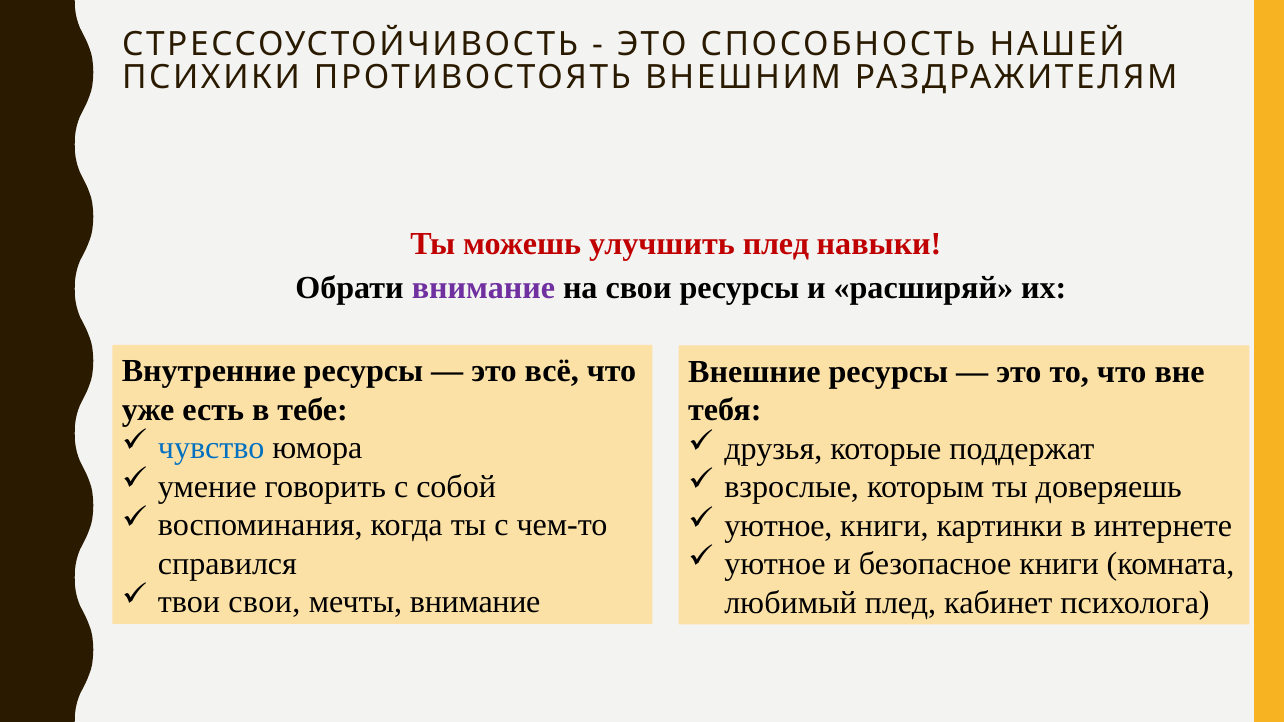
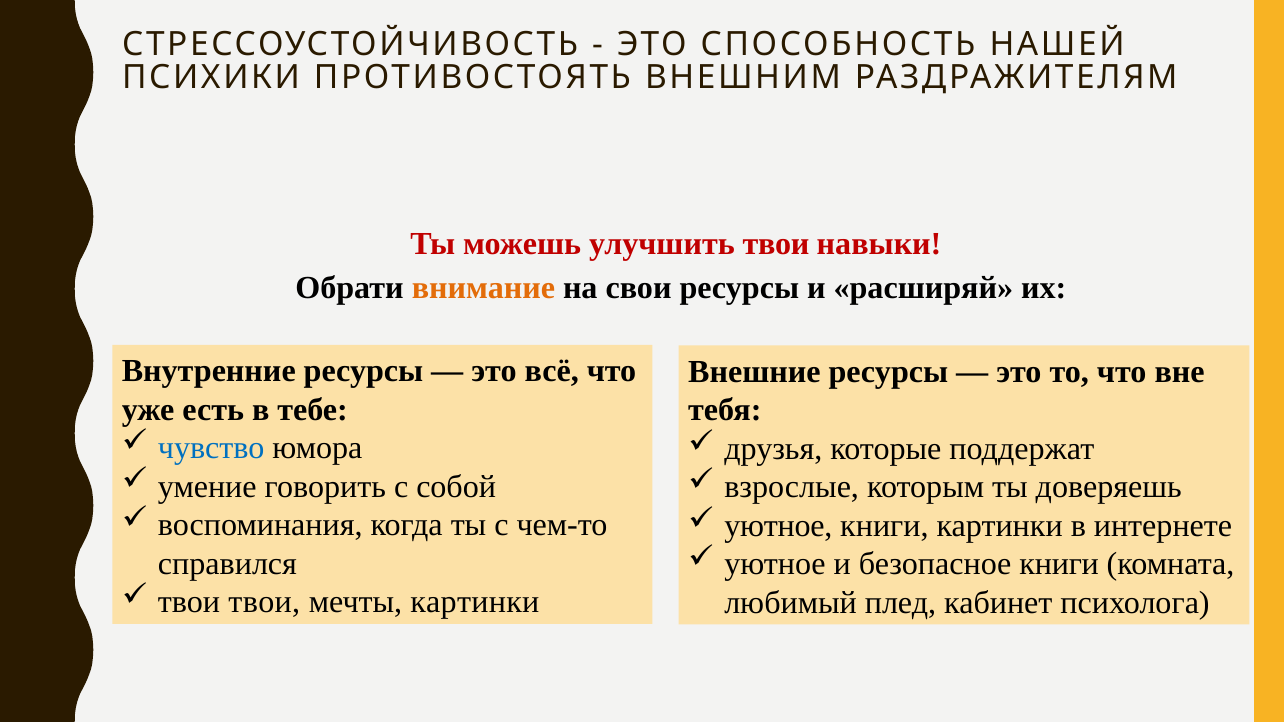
улучшить плед: плед -> твои (776, 244)
внимание colour: purple -> orange (483, 288)
твои свои: свои -> твои (264, 602)
мечты внимание: внимание -> картинки (475, 602)
